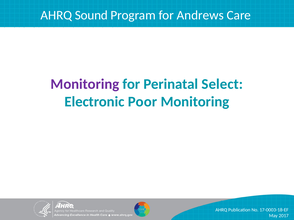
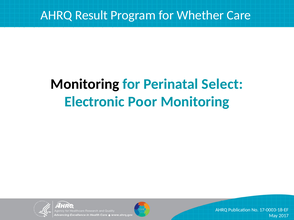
Sound: Sound -> Result (91, 15)
Andrews: Andrews -> Whether (200, 15)
Monitoring colour: purple -> black (85, 84)
